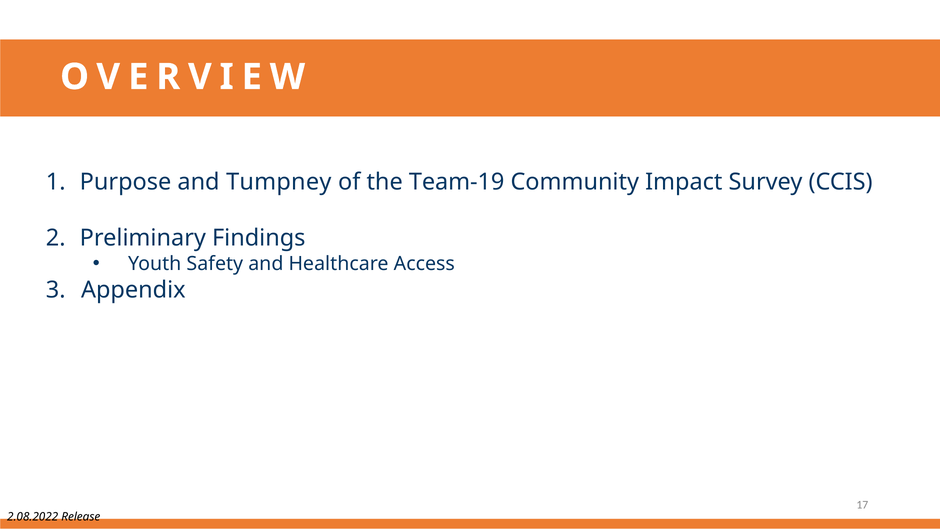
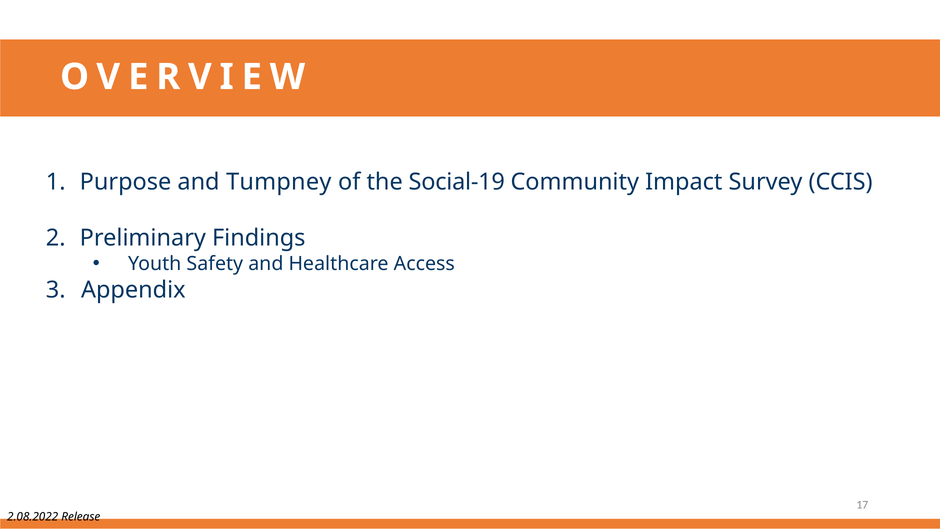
Team-19: Team-19 -> Social-19 (457, 182)
